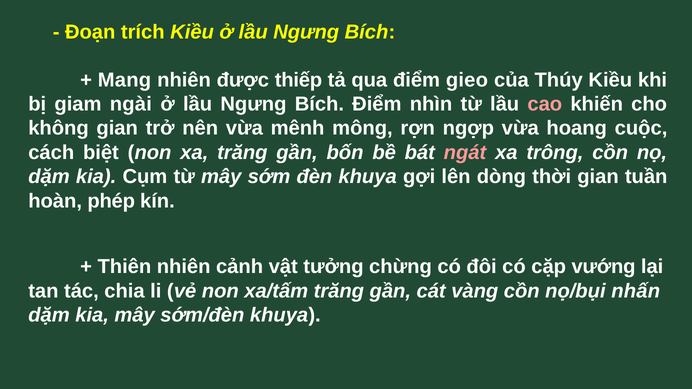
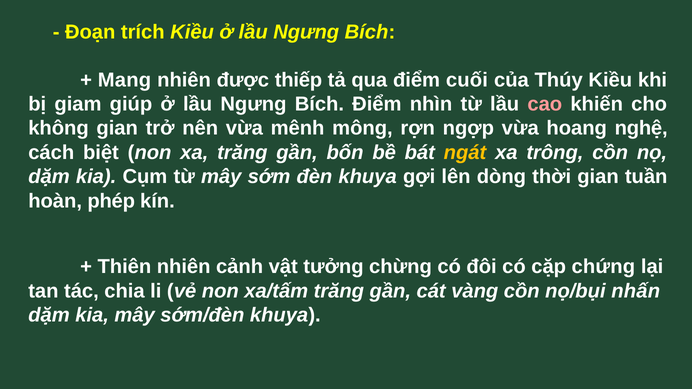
gieo: gieo -> cuối (467, 80)
ngài: ngài -> giúp (131, 104)
cuộc: cuộc -> nghệ (641, 128)
ngát colour: pink -> yellow (465, 153)
vướng: vướng -> chứng (603, 267)
